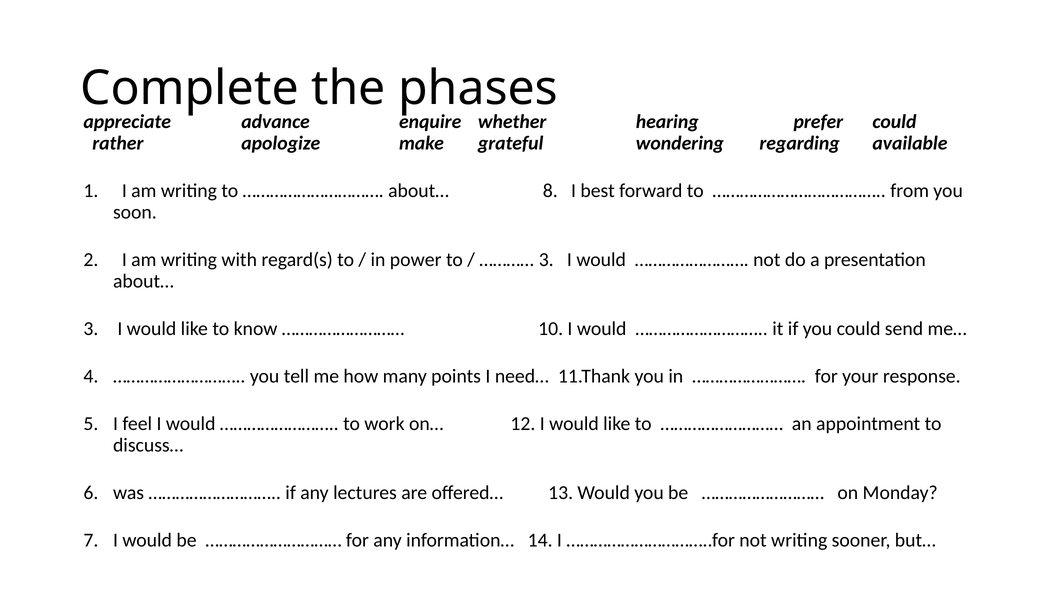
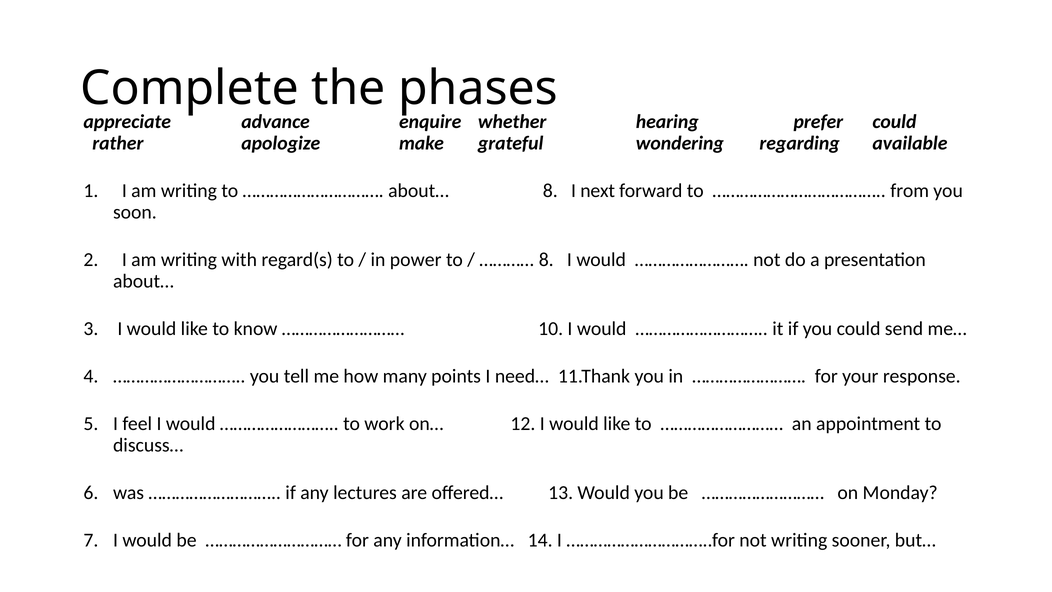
best: best -> next (598, 191)
3: 3 -> 8 (546, 260)
